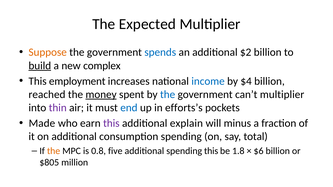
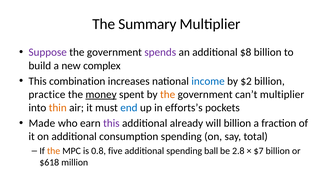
Expected: Expected -> Summary (147, 24)
Suppose colour: orange -> purple (48, 52)
spends colour: blue -> purple (160, 52)
$2: $2 -> $8 (246, 52)
build underline: present -> none (40, 66)
employment: employment -> combination (77, 81)
$4: $4 -> $2 (246, 81)
reached: reached -> practice (47, 95)
the colour: blue -> orange (168, 95)
thin colour: purple -> orange (58, 108)
explain: explain -> already (186, 123)
will minus: minus -> billion (237, 123)
spending this: this -> ball (211, 151)
1.8: 1.8 -> 2.8 (238, 151)
$6: $6 -> $7 (259, 151)
$805: $805 -> $618 (49, 163)
